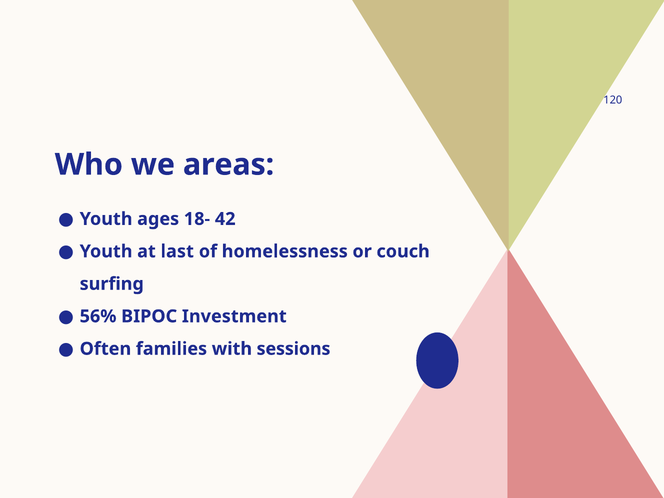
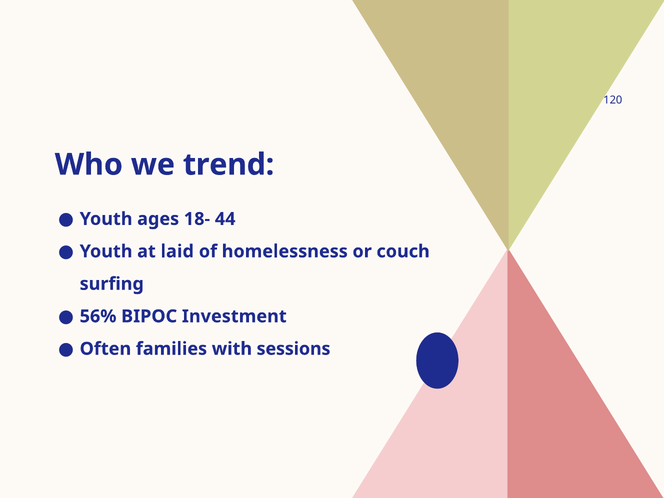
areas: areas -> trend (229, 165)
42: 42 -> 44 (225, 219)
last: last -> laid (177, 251)
